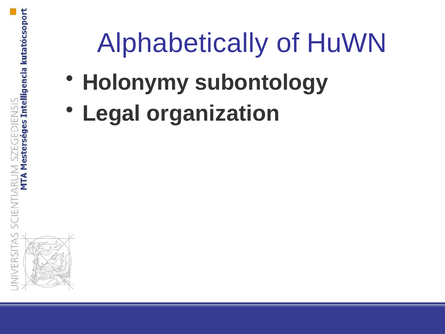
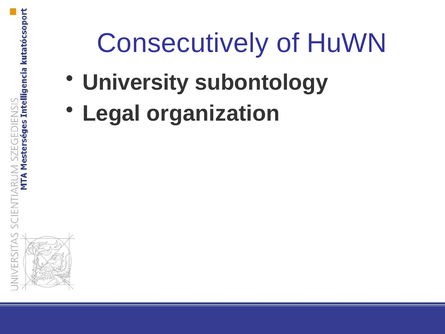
Alphabetically: Alphabetically -> Consecutively (183, 43)
Holonymy: Holonymy -> University (136, 82)
